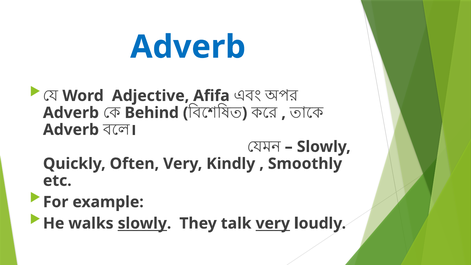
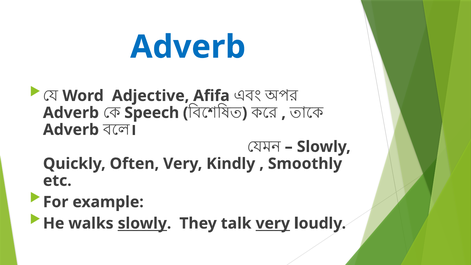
Behind: Behind -> Speech (152, 113)
